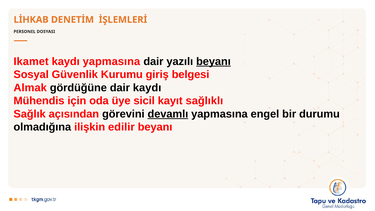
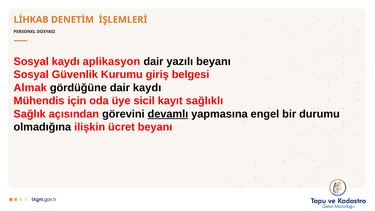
Ikamet: Ikamet -> Sosyal (31, 61)
kaydı yapmasına: yapmasına -> aplikasyon (111, 61)
beyanı underline: present -> none (213, 61)
edilir: edilir -> ücret (121, 127)
